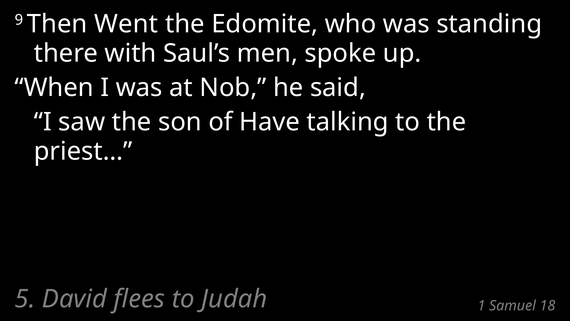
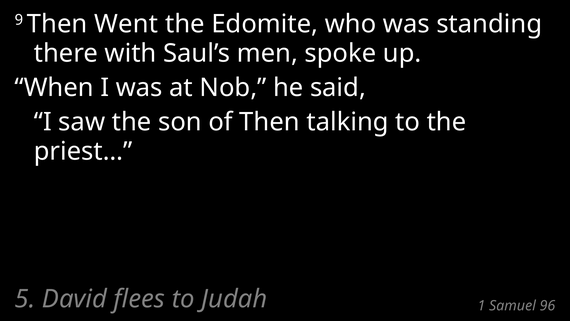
of Have: Have -> Then (270, 122)
18: 18 -> 96 (547, 306)
